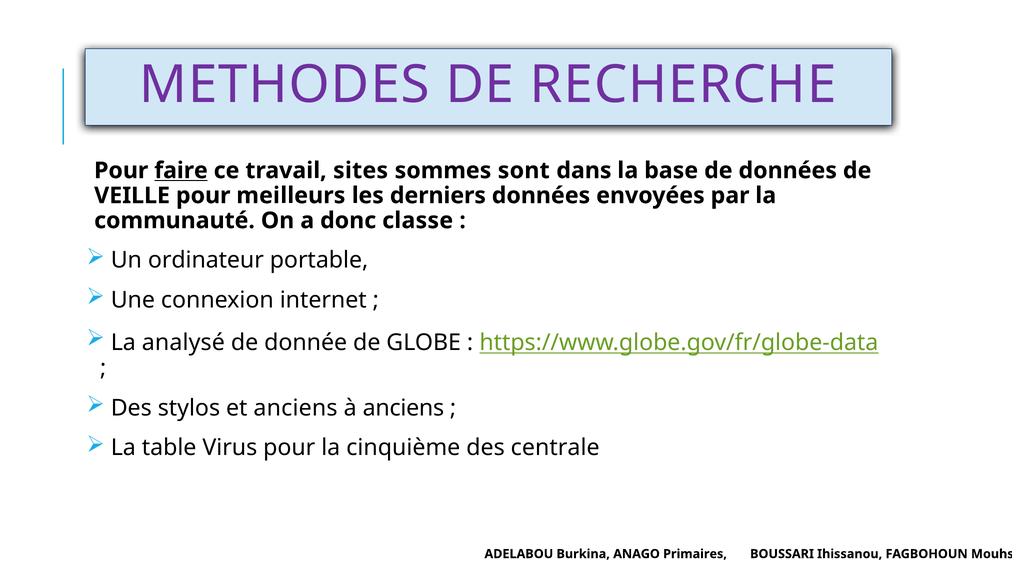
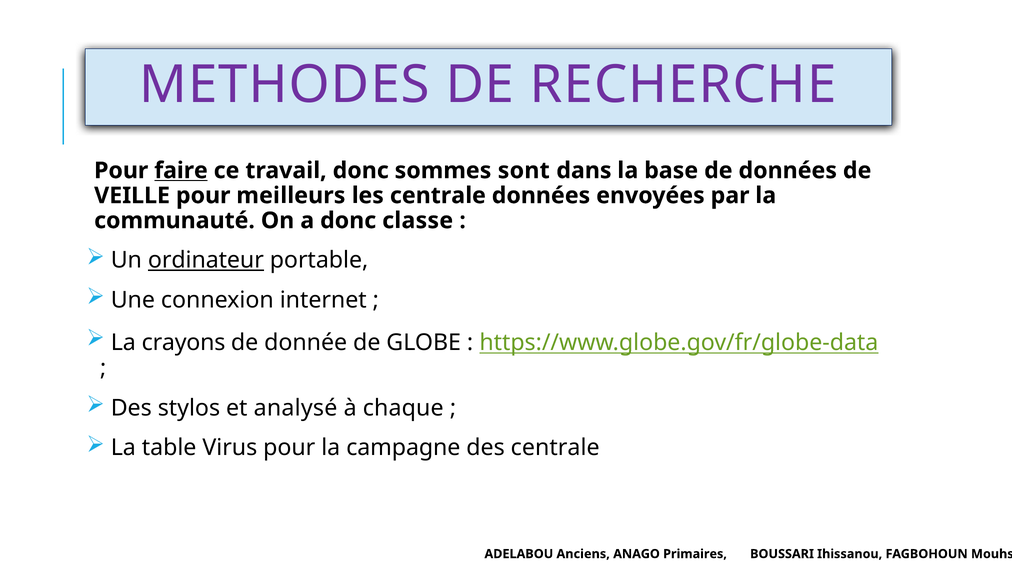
travail sites: sites -> donc (361, 171)
les derniers: derniers -> centrale (438, 196)
ordinateur underline: none -> present (206, 260)
analysé: analysé -> crayons (184, 343)
et anciens: anciens -> analysé (296, 408)
à anciens: anciens -> chaque (403, 408)
cinquième: cinquième -> campagne (403, 448)
Burkina: Burkina -> Anciens (583, 554)
